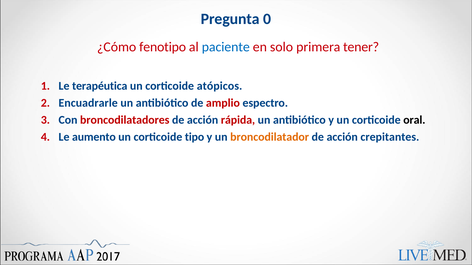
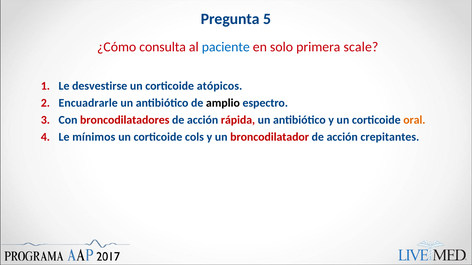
0: 0 -> 5 (267, 19)
fenotipo: fenotipo -> consulta (163, 47)
tener: tener -> scale (361, 47)
terapéutica: terapéutica -> desvestirse (100, 86)
amplio colour: red -> black (223, 103)
oral colour: black -> orange (414, 120)
aumento: aumento -> mínimos (94, 137)
tipo: tipo -> cols (194, 137)
broncodilatador colour: orange -> red (270, 137)
